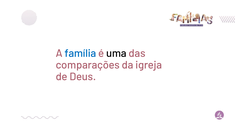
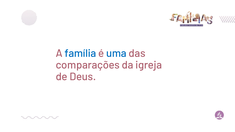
uma colour: black -> blue (116, 53)
